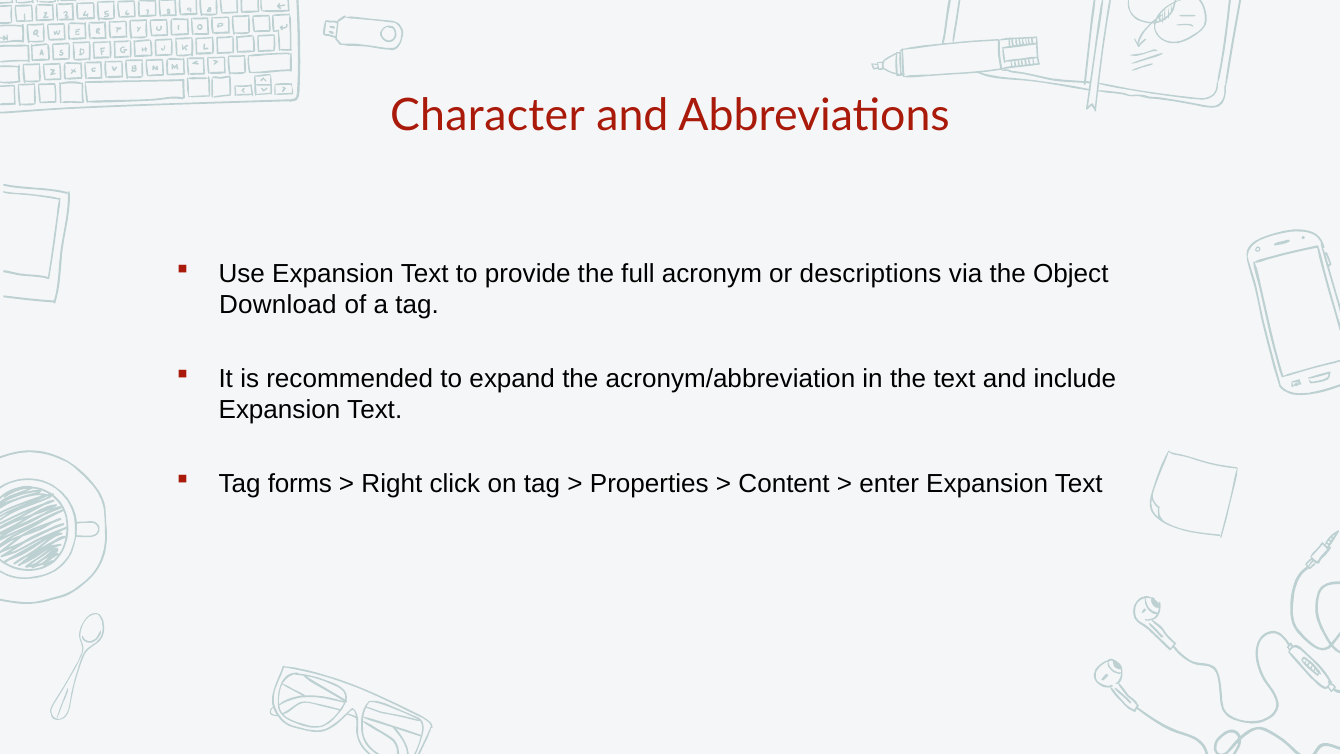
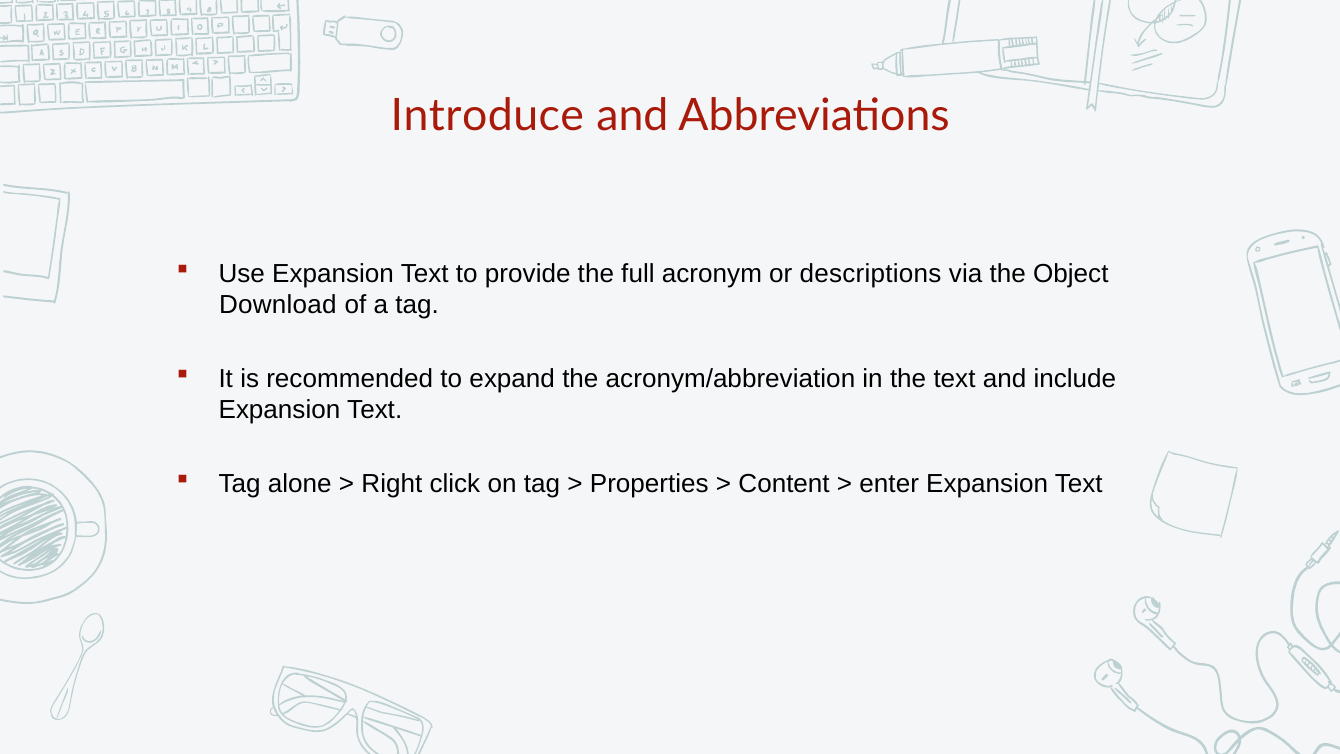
Character: Character -> Introduce (487, 116)
forms: forms -> alone (300, 484)
